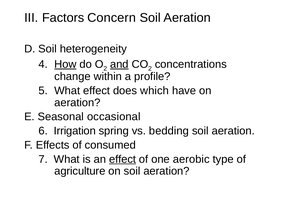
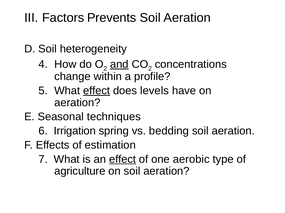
Concern: Concern -> Prevents (112, 18)
How underline: present -> none (65, 64)
effect underline: none -> present (97, 91)
which: which -> levels (154, 91)
occasional: occasional -> techniques (114, 117)
consumed: consumed -> estimation (110, 146)
